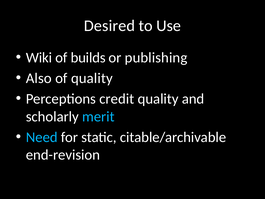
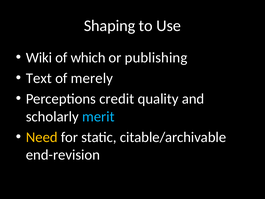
Desired: Desired -> Shaping (110, 26)
builds: builds -> which (88, 58)
Also: Also -> Text (39, 78)
of quality: quality -> merely (92, 78)
Need colour: light blue -> yellow (42, 137)
